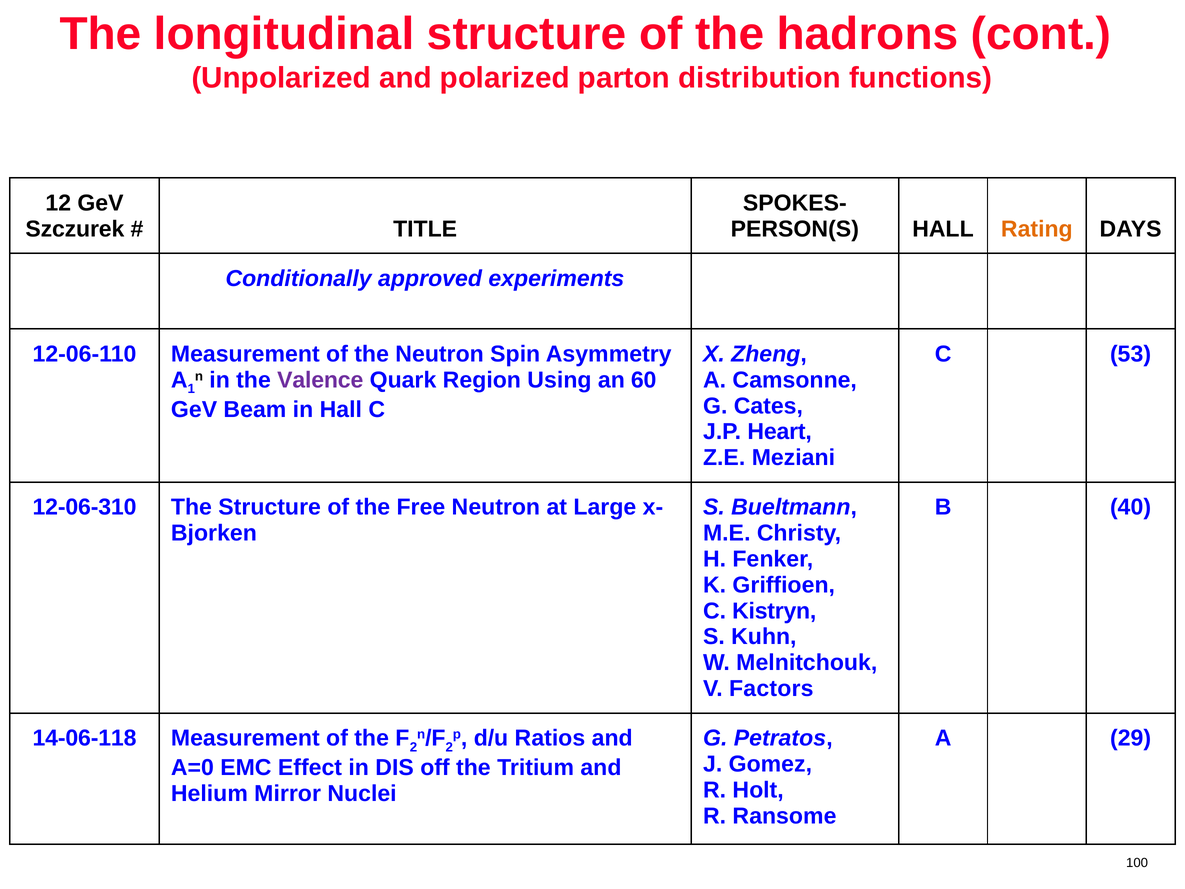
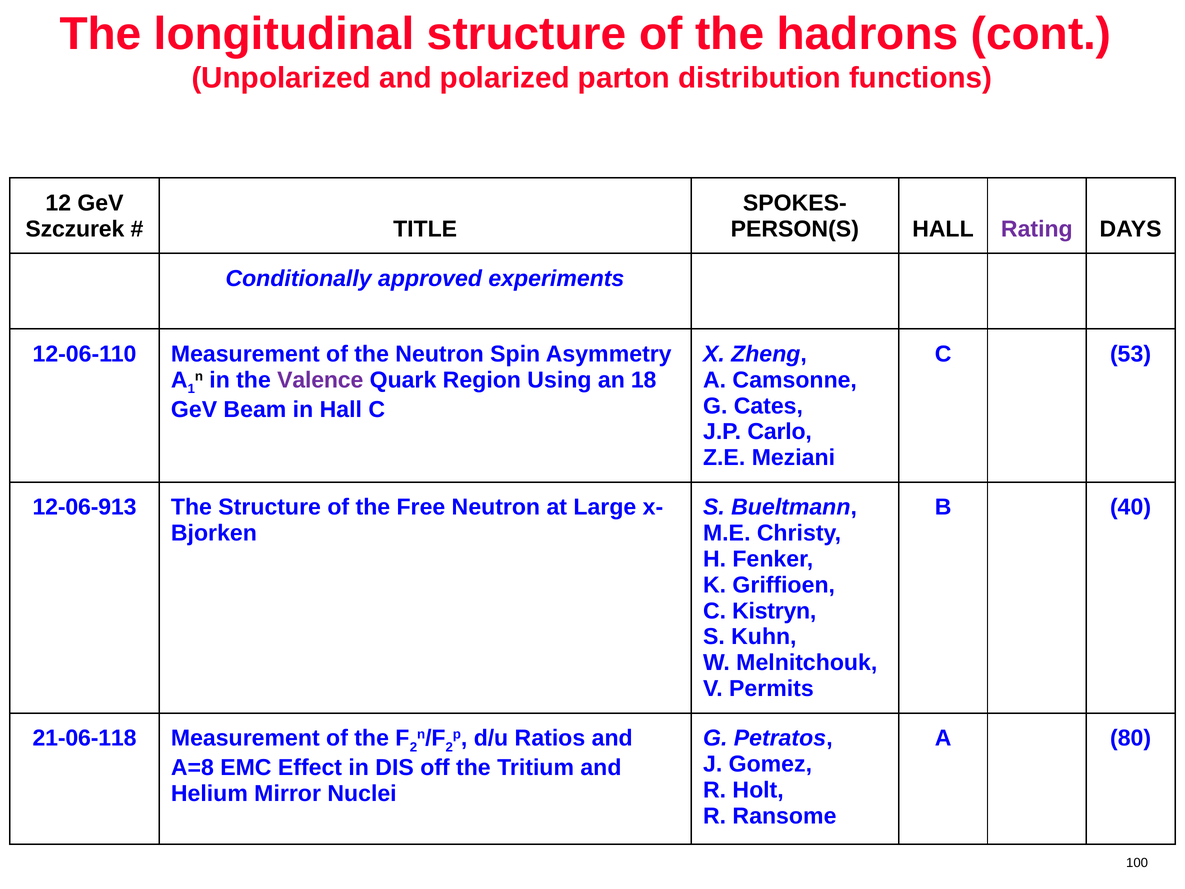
Rating colour: orange -> purple (1037, 229)
60: 60 -> 18 (644, 380)
Heart: Heart -> Carlo (780, 432)
12-06-310: 12-06-310 -> 12-06-913 (85, 507)
Factors: Factors -> Permits (771, 688)
14-06-118: 14-06-118 -> 21-06-118 (85, 738)
29: 29 -> 80 (1131, 738)
A=0: A=0 -> A=8 (192, 768)
